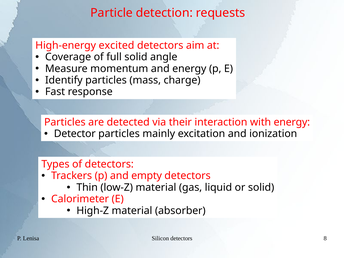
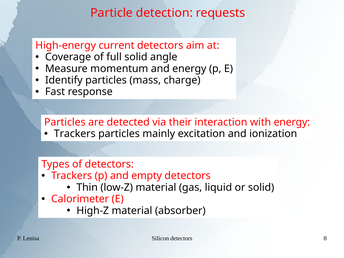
excited: excited -> current (117, 45)
Detector: Detector -> Trackers (75, 134)
